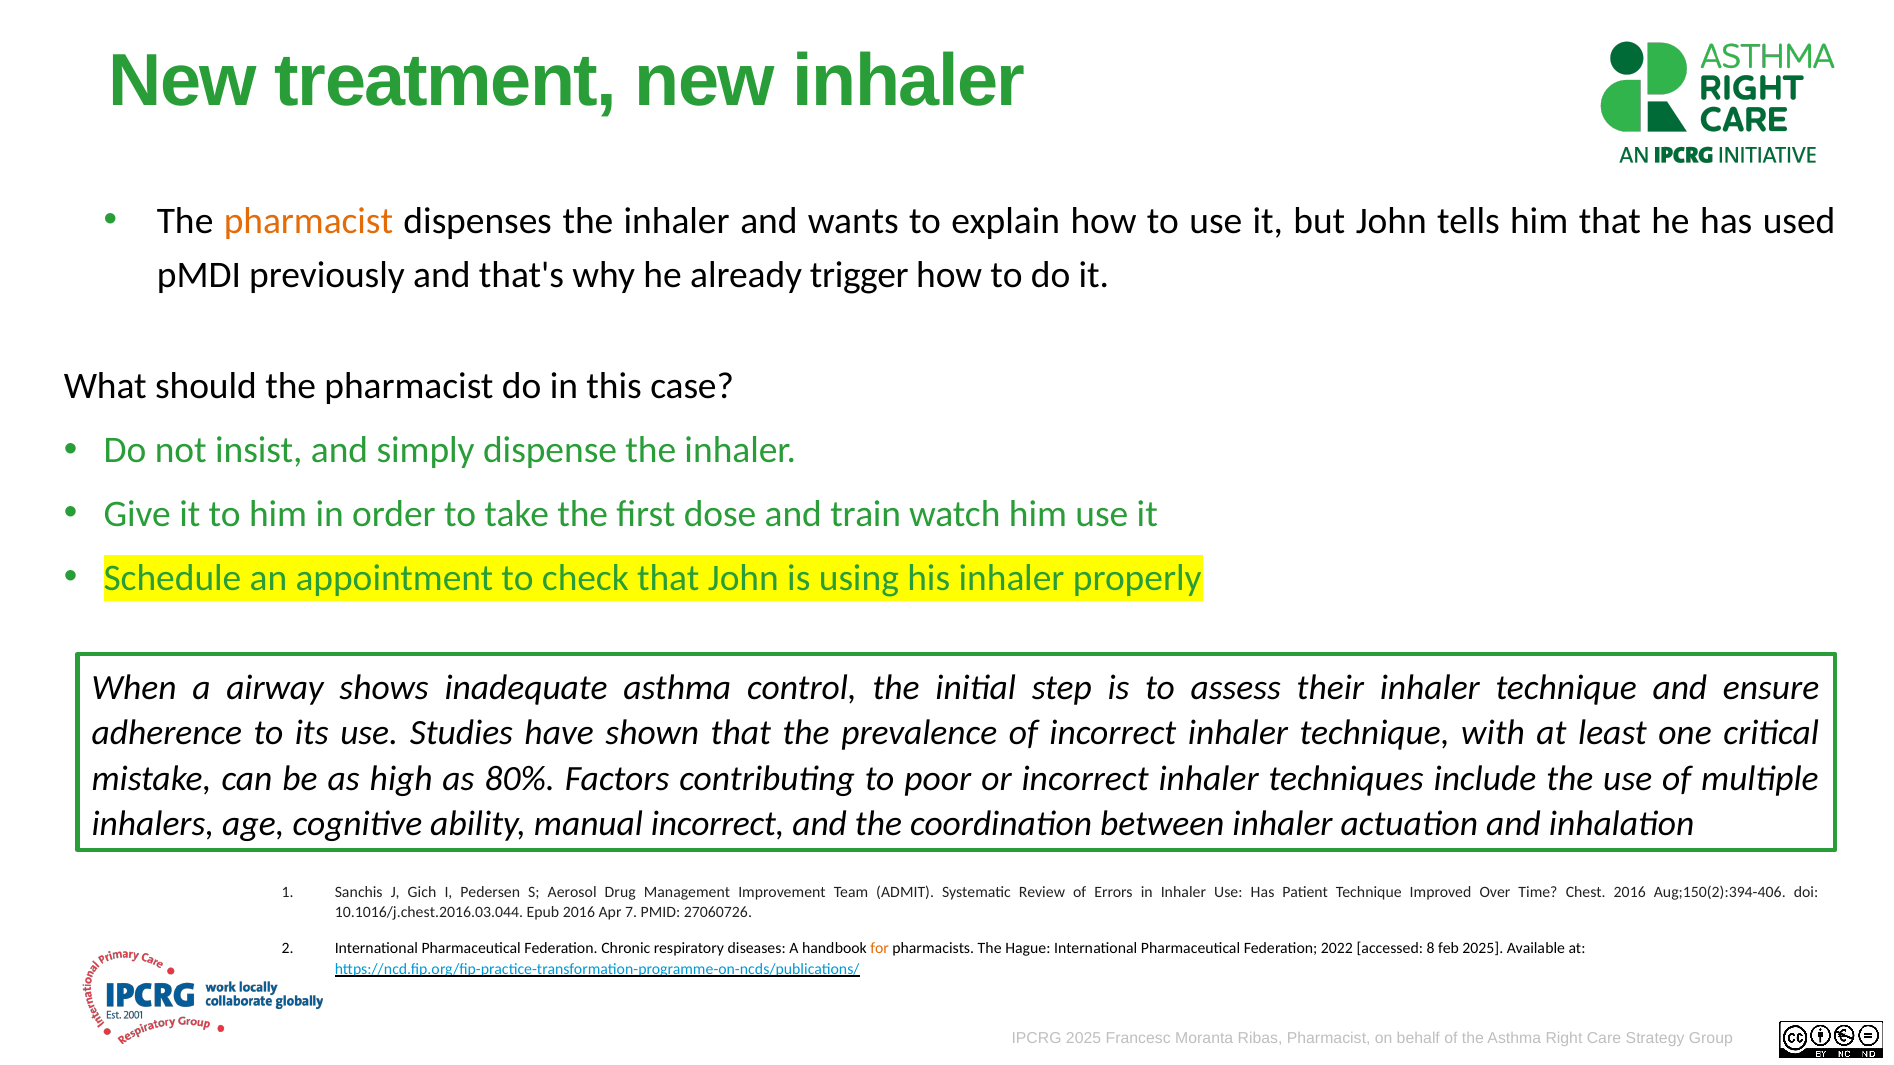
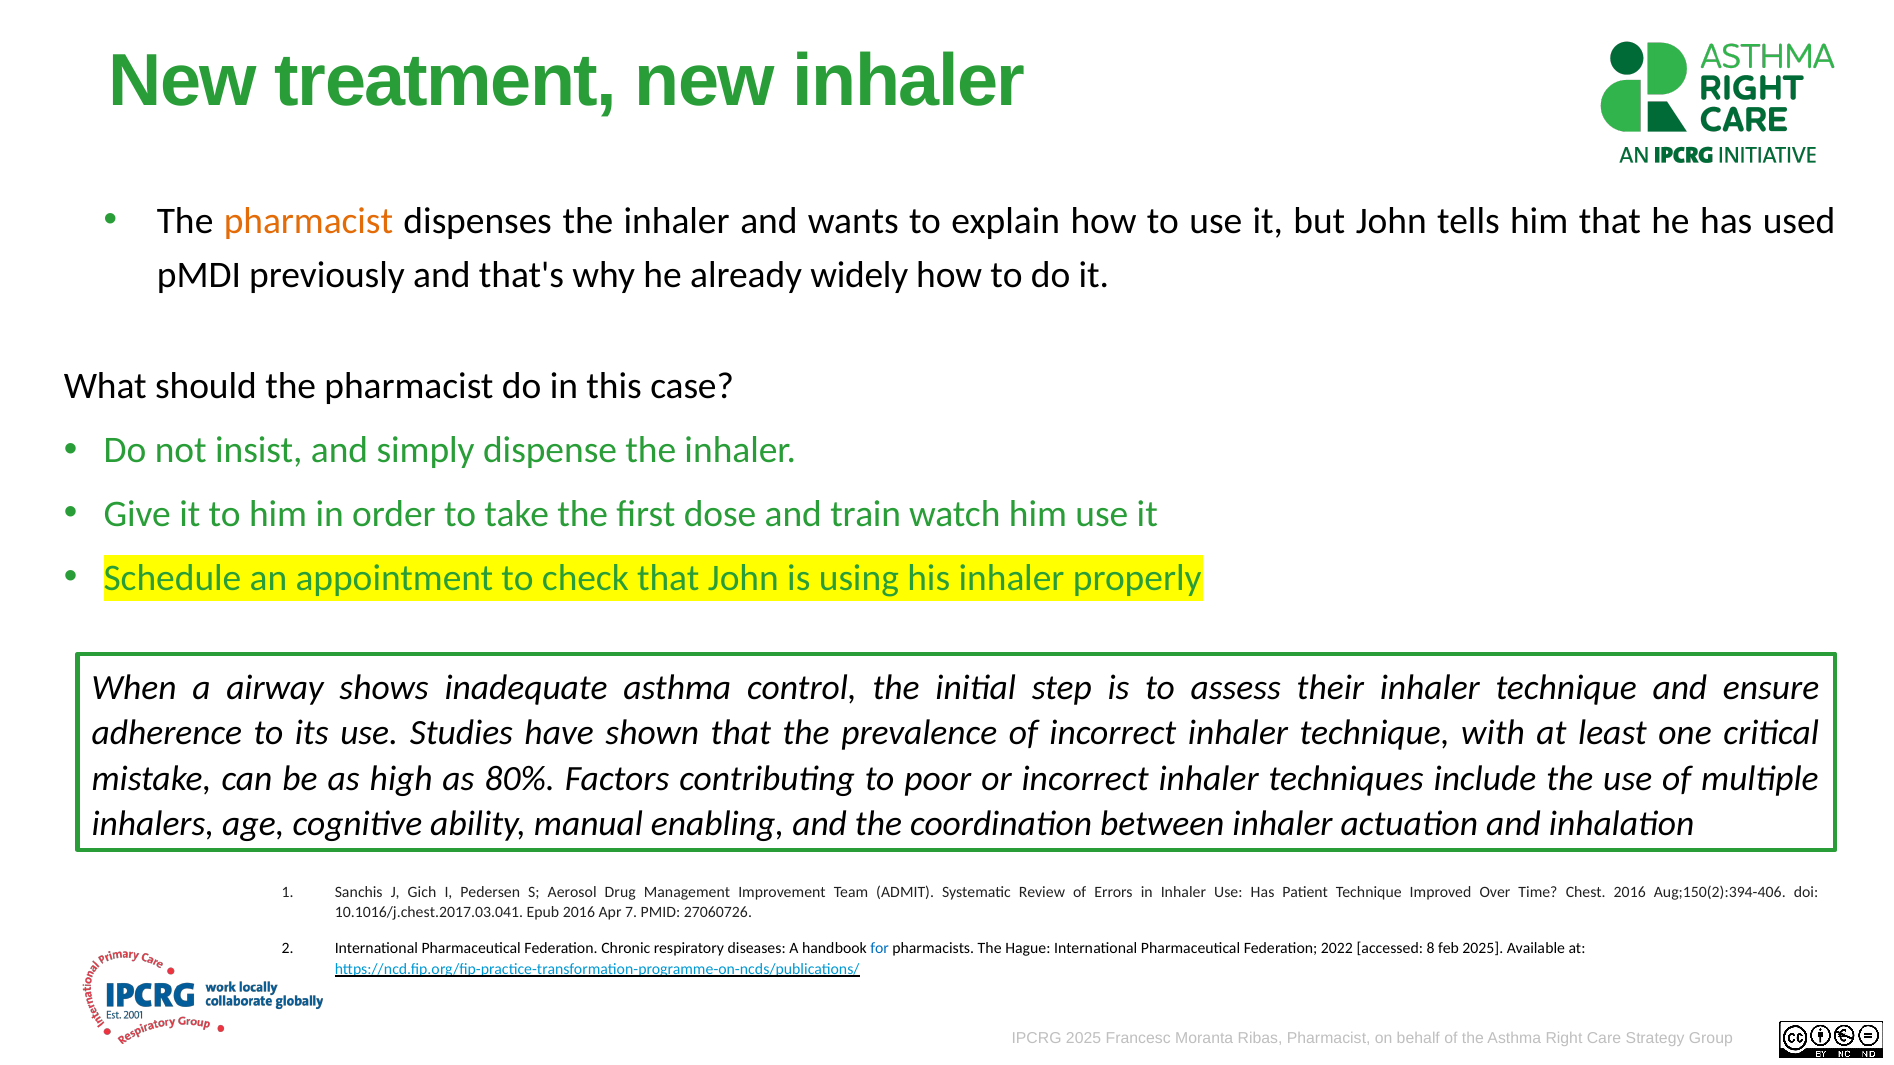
trigger: trigger -> widely (859, 275)
manual incorrect: incorrect -> enabling (718, 825)
10.1016/j.chest.2016.03.044: 10.1016/j.chest.2016.03.044 -> 10.1016/j.chest.2017.03.041 (429, 913)
for colour: orange -> blue (880, 949)
